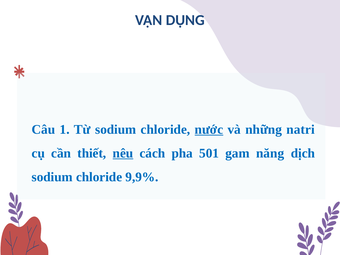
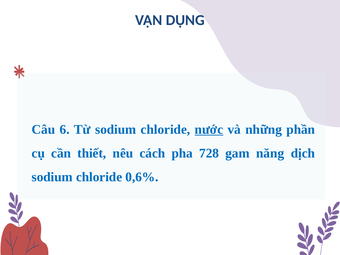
1: 1 -> 6 (65, 129)
natri: natri -> phần (301, 129)
nêu underline: present -> none (123, 153)
501: 501 -> 728 (209, 153)
9,9%: 9,9% -> 0,6% (142, 177)
